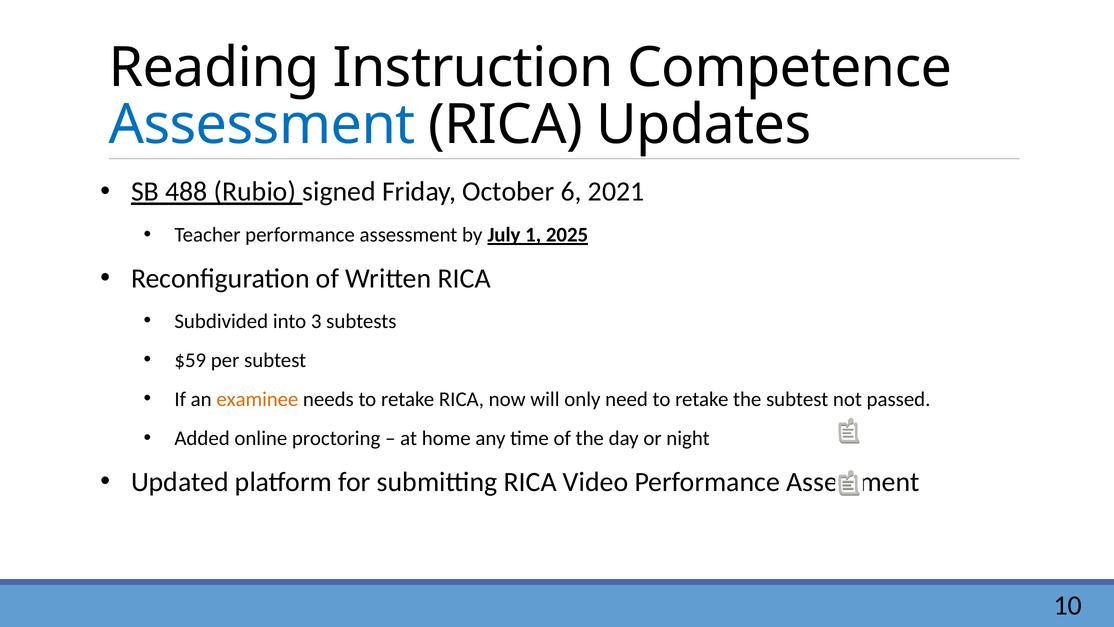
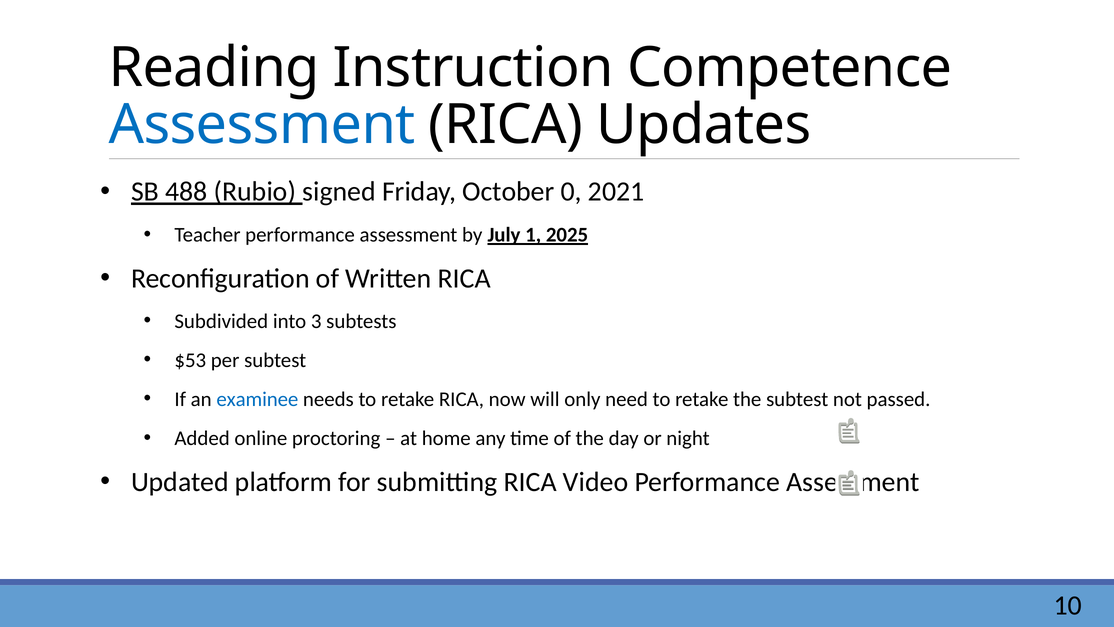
6: 6 -> 0 (571, 191)
$59: $59 -> $53 (190, 360)
examinee colour: orange -> blue (257, 399)
